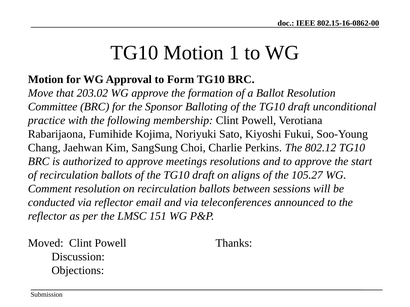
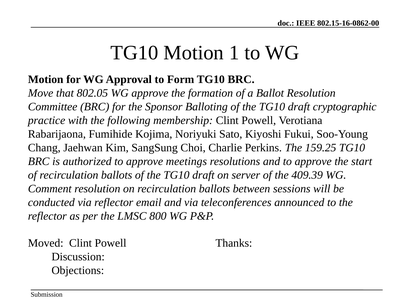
203.02: 203.02 -> 802.05 (92, 93)
unconditional: unconditional -> cryptographic (345, 107)
802.12: 802.12 -> 159.25 (321, 148)
aligns: aligns -> server (246, 175)
105.27: 105.27 -> 409.39 (307, 175)
151: 151 -> 800 (158, 216)
